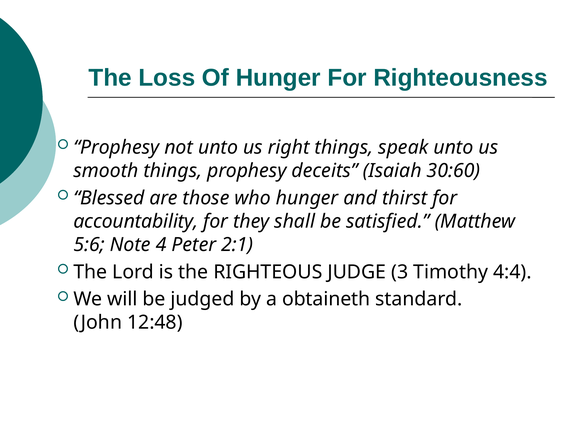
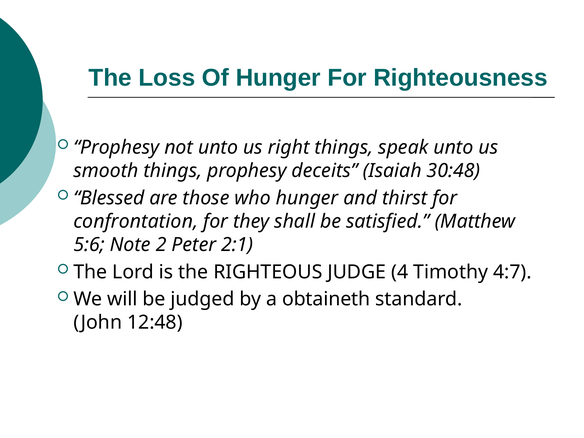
30:60: 30:60 -> 30:48 (453, 171)
accountability: accountability -> confrontation (136, 221)
4: 4 -> 2 (161, 245)
3: 3 -> 4 (400, 272)
4:4: 4:4 -> 4:7 (512, 272)
